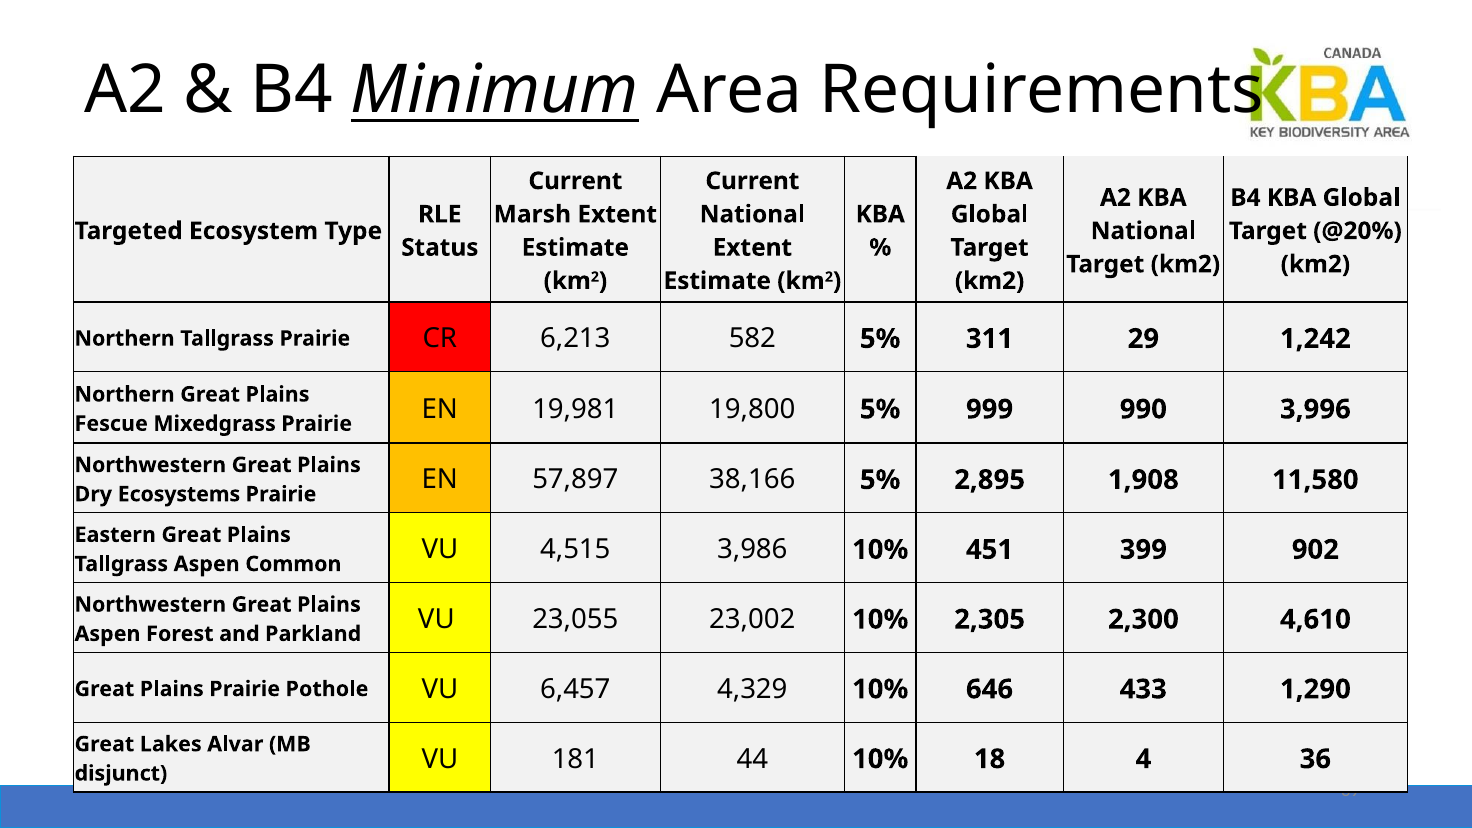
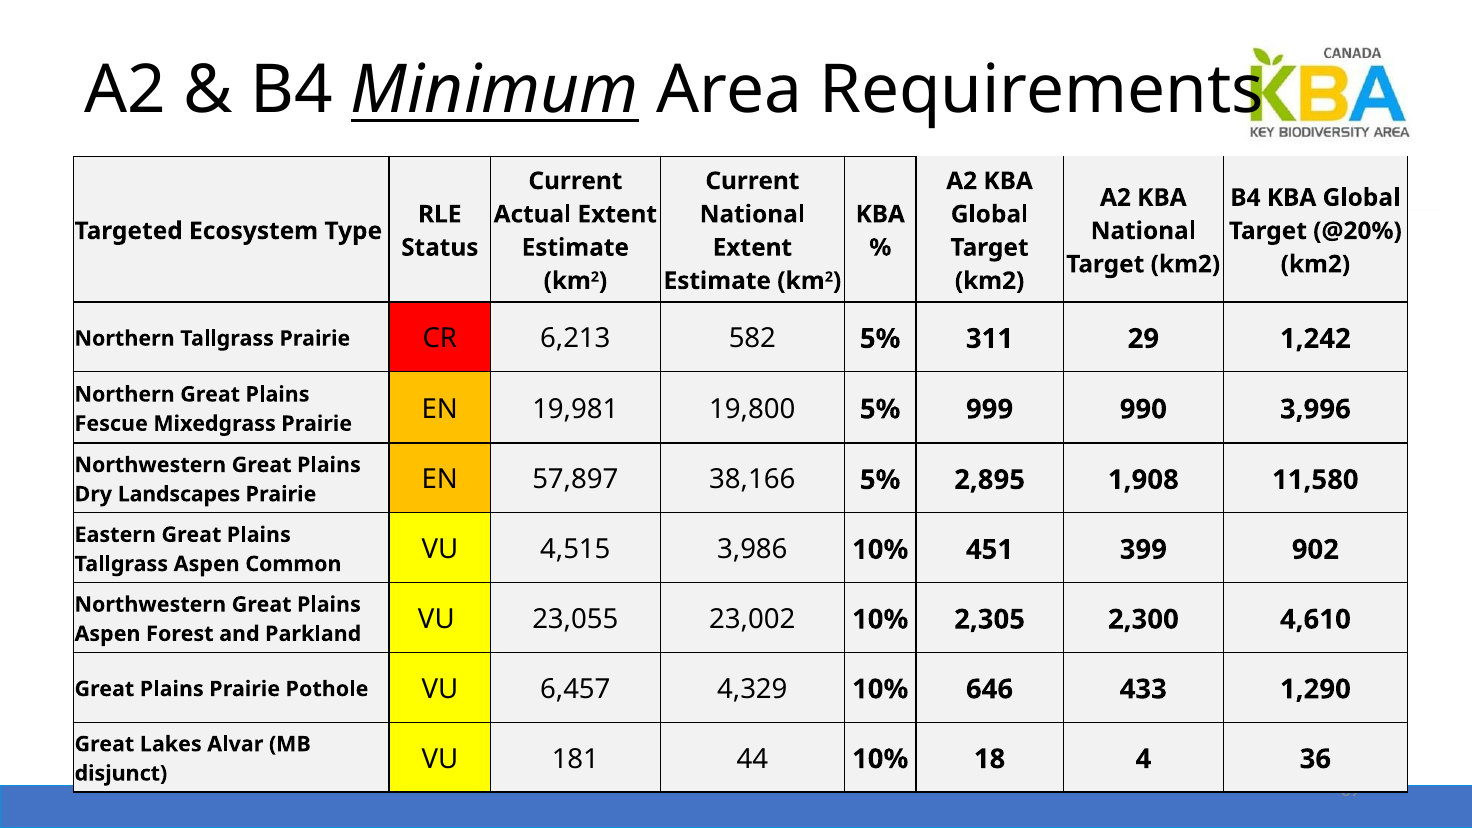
Marsh: Marsh -> Actual (532, 214)
Ecosystems: Ecosystems -> Landscapes (179, 494)
